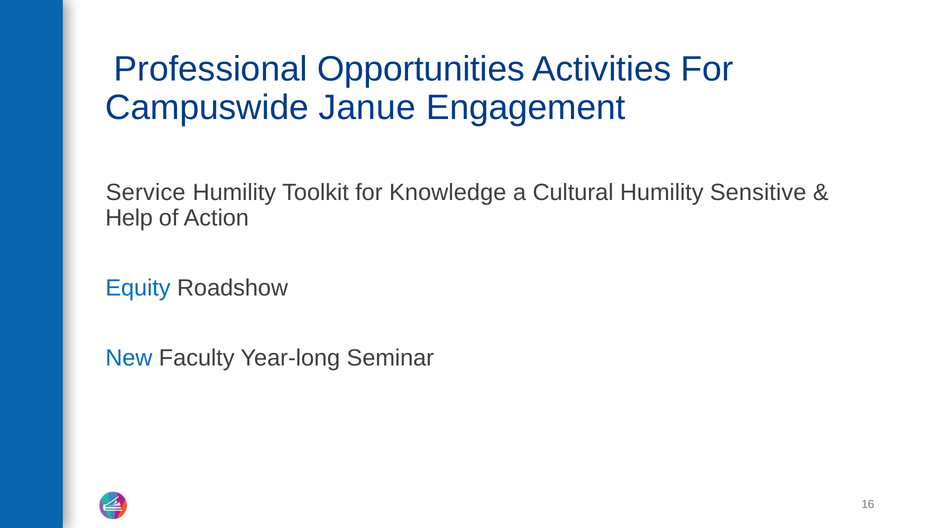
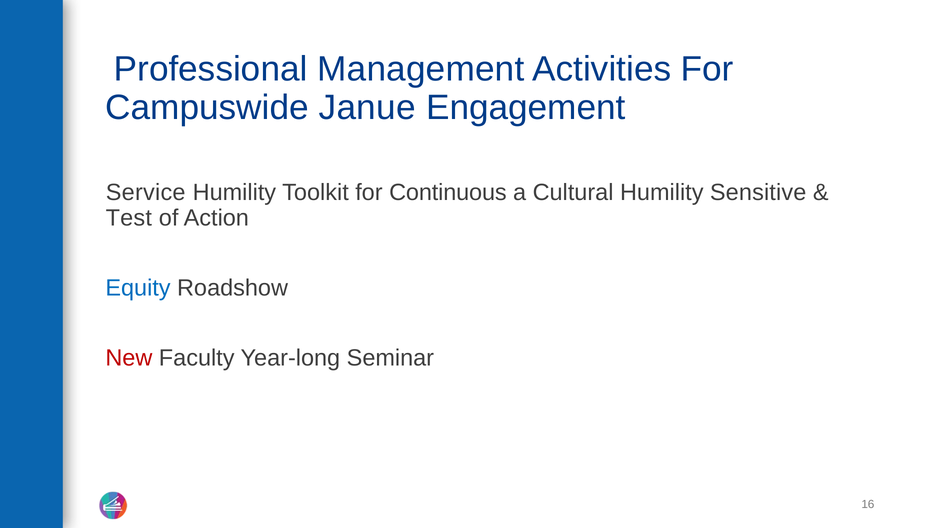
Opportunities: Opportunities -> Management (421, 69)
Knowledge: Knowledge -> Continuous (448, 193)
Help: Help -> Test (129, 218)
New colour: blue -> red (129, 358)
